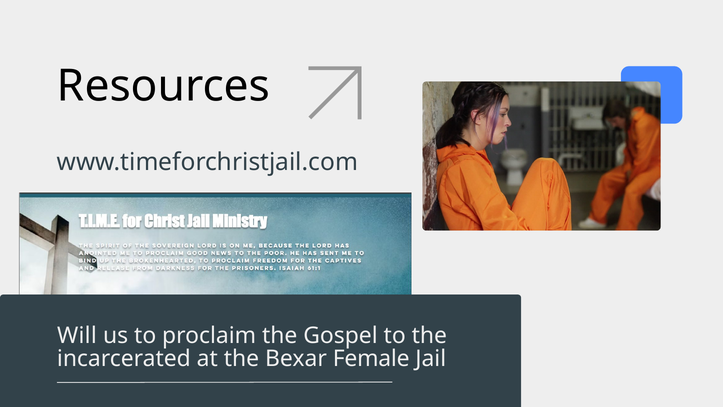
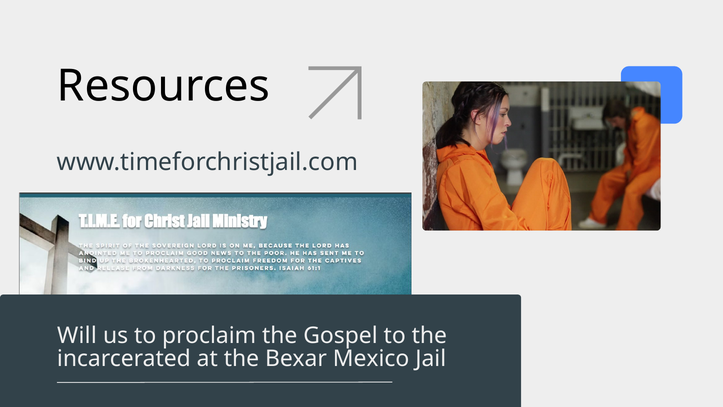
Female: Female -> Mexico (371, 359)
